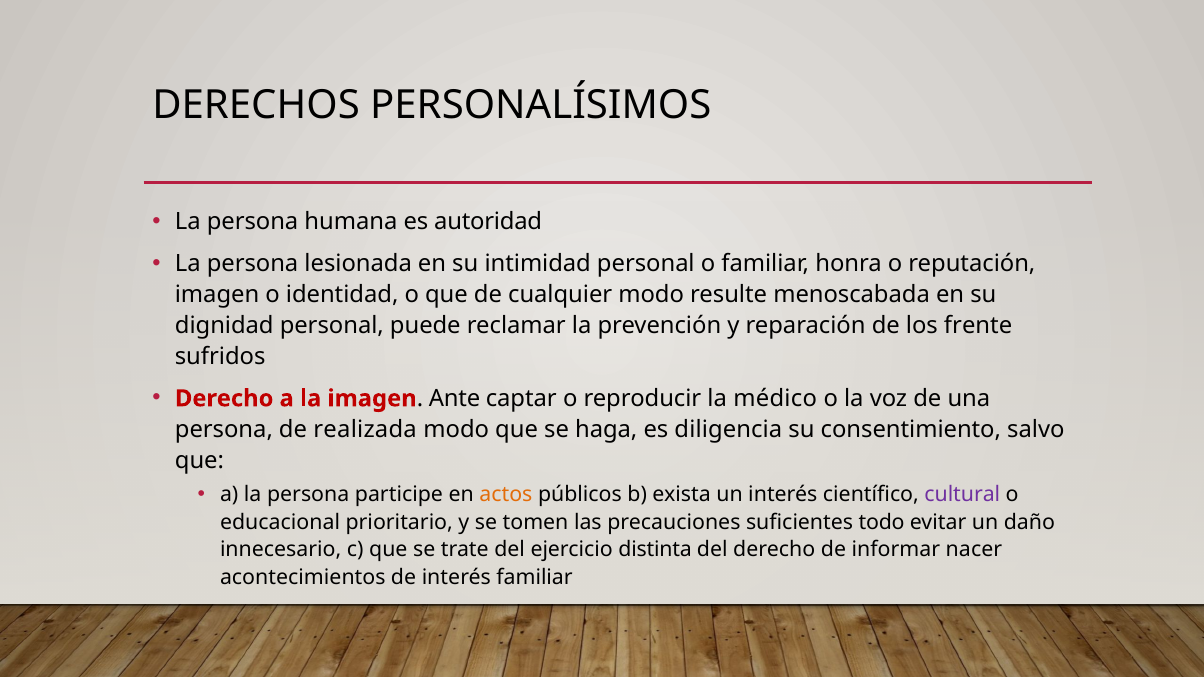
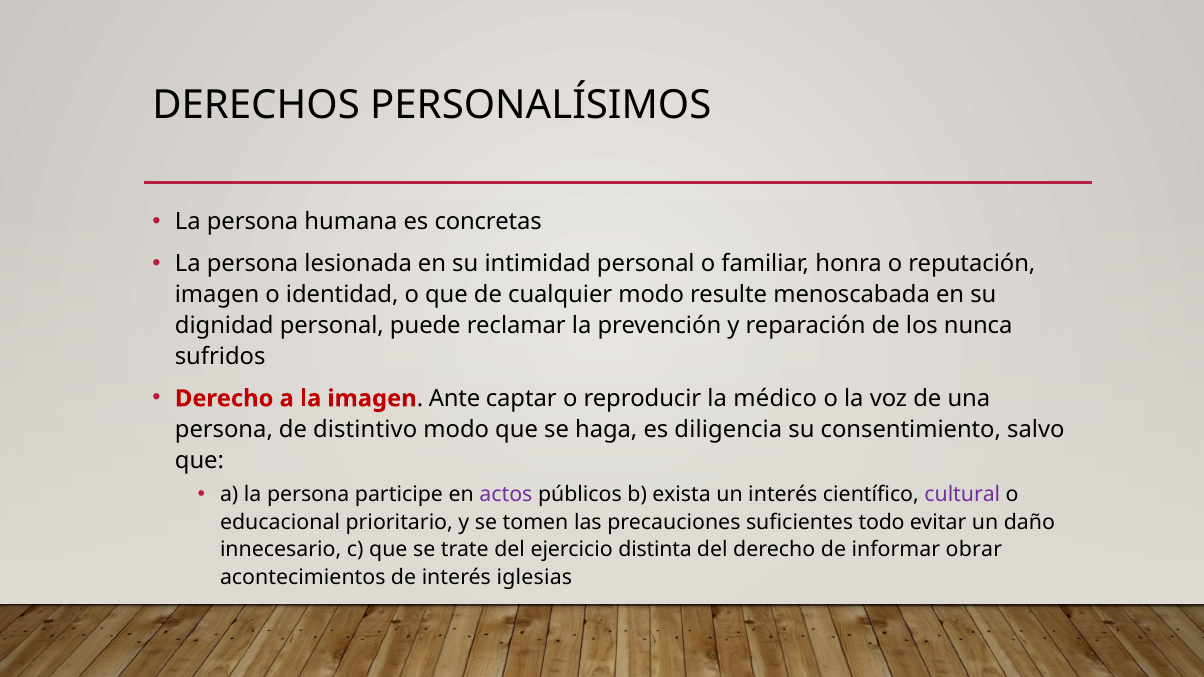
autoridad: autoridad -> concretas (488, 222)
frente: frente -> nunca (978, 326)
realizada: realizada -> distintivo (365, 429)
actos colour: orange -> purple (506, 495)
nacer: nacer -> obrar (974, 550)
interés familiar: familiar -> iglesias (534, 578)
